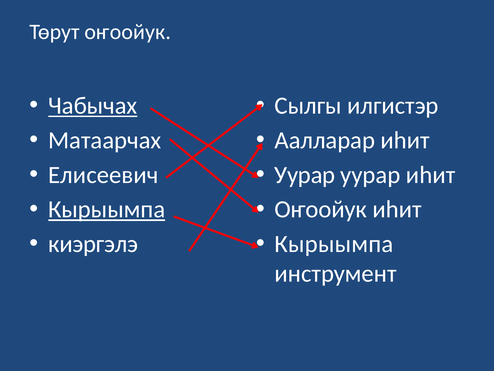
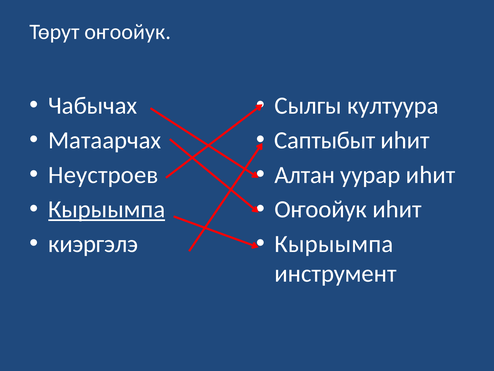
Чабычах underline: present -> none (93, 105)
илгистэр: илгистэр -> култуура (393, 105)
Аалларар: Аалларар -> Саптыбыт (325, 140)
Елисеевич: Елисеевич -> Неустроев (103, 175)
Уурар: Уурар -> Алтан (305, 175)
